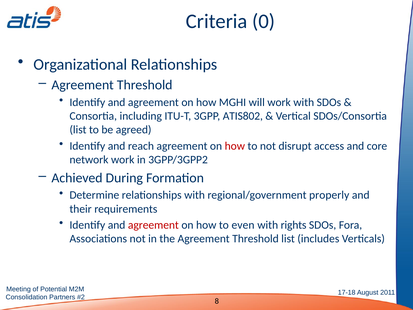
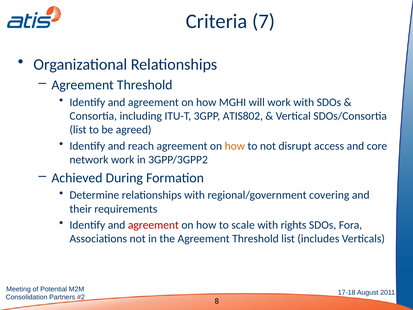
0: 0 -> 7 (264, 21)
how colour: red -> orange (235, 146)
properly: properly -> covering (329, 195)
even: even -> scale (243, 225)
